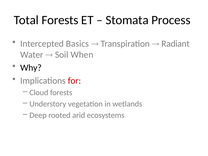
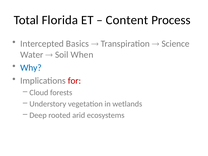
Total Forests: Forests -> Florida (60, 20)
Stomata: Stomata -> Content (127, 20)
Radiant: Radiant -> Science (176, 44)
Why colour: black -> blue (31, 68)
